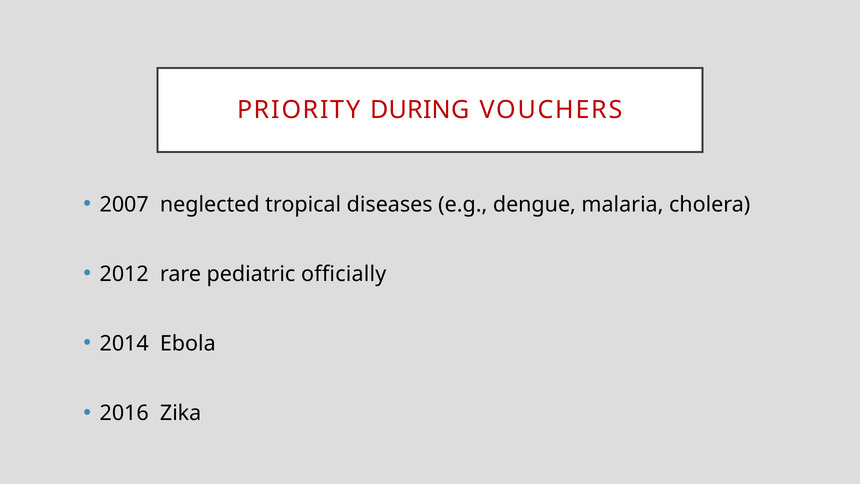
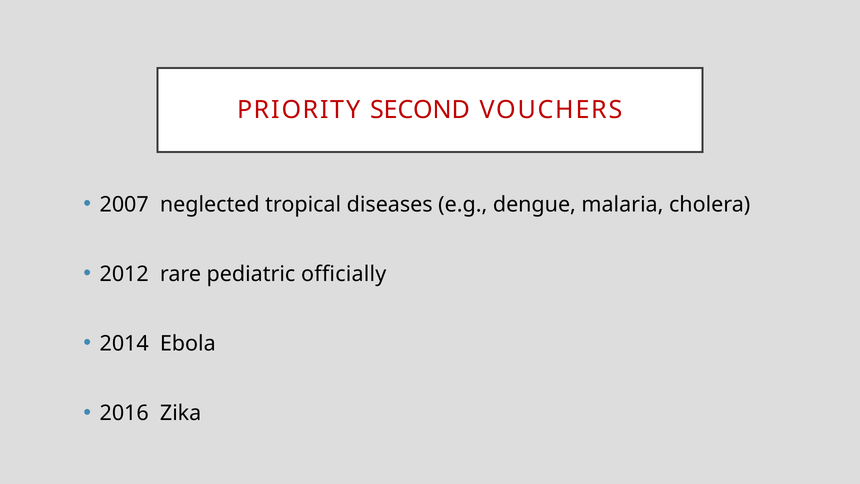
DURING: DURING -> SECOND (420, 110)
